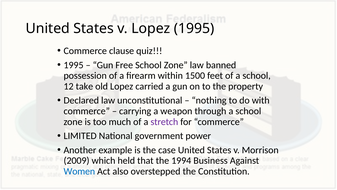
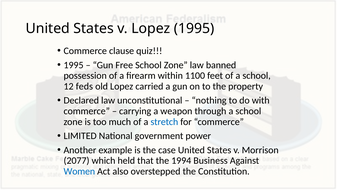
1500: 1500 -> 1100 (195, 75)
take: take -> feds (84, 86)
stretch colour: purple -> blue (164, 121)
2009: 2009 -> 2077 (77, 160)
